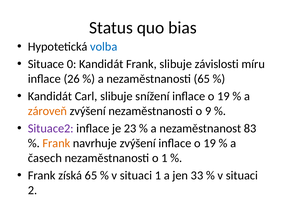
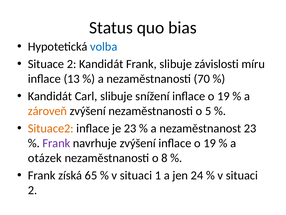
Situace 0: 0 -> 2 (72, 64)
26: 26 -> 13 (72, 79)
nezaměstnanosti 65: 65 -> 70 (202, 79)
9: 9 -> 5 (208, 111)
Situace2 colour: purple -> orange (51, 128)
nezaměstnanost 83: 83 -> 23 (250, 128)
Frank colour: orange -> purple (56, 143)
časech: časech -> otázek (45, 158)
o 1: 1 -> 8 (164, 158)
33: 33 -> 24 (197, 175)
